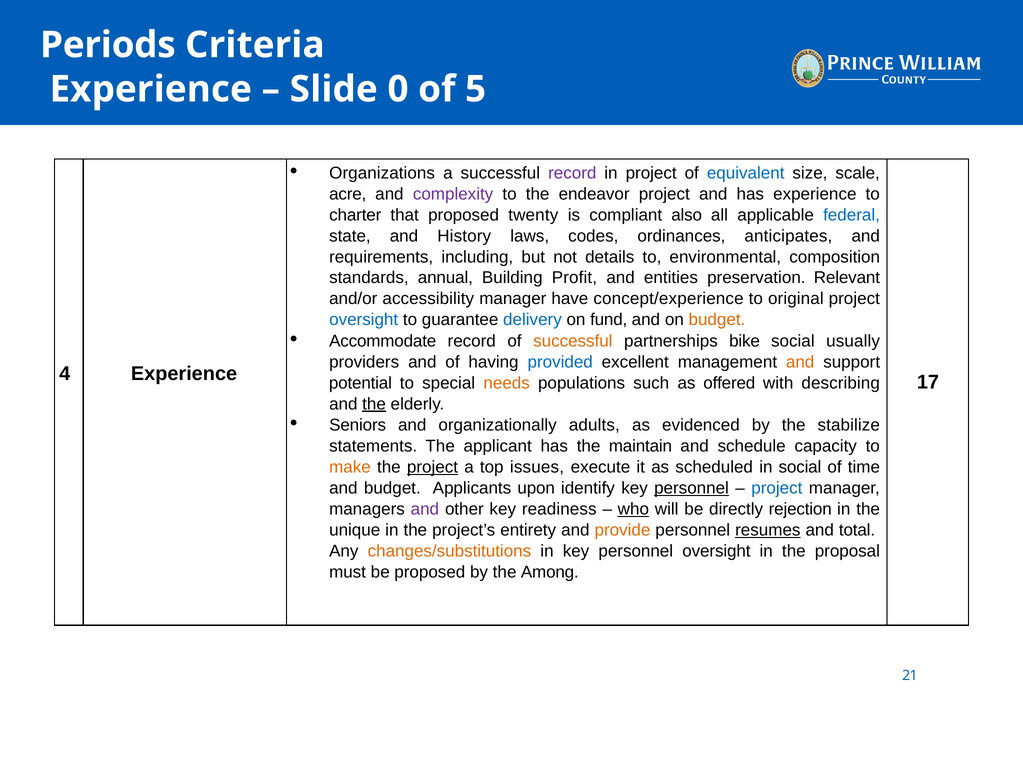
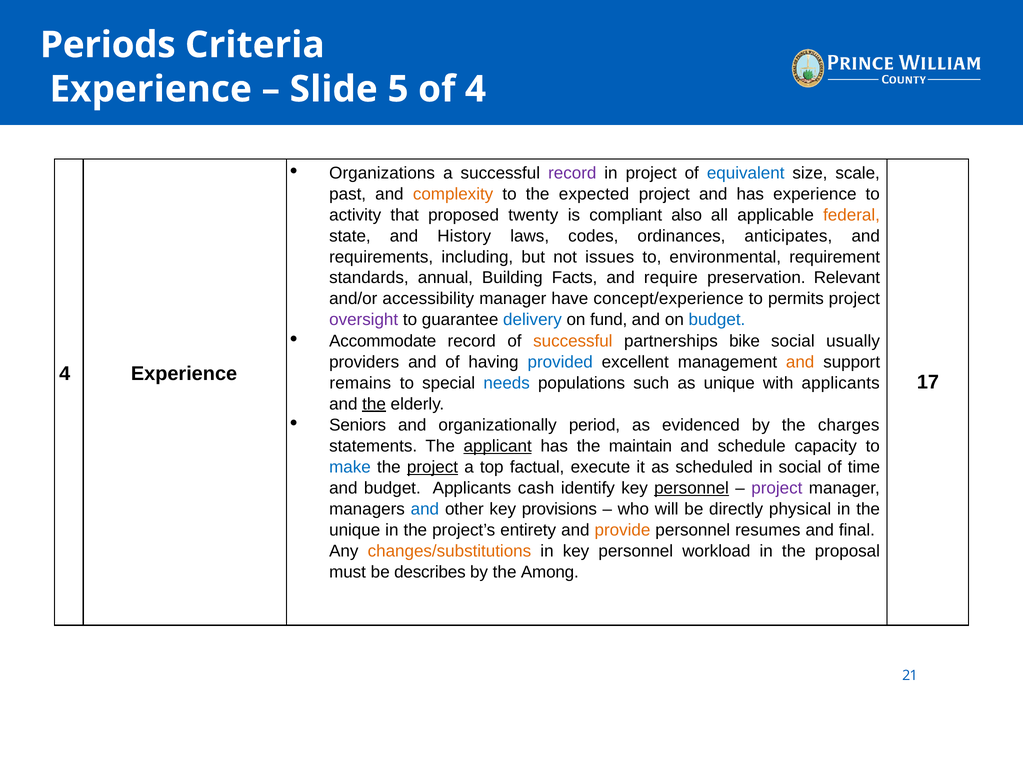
0: 0 -> 5 (398, 89)
of 5: 5 -> 4 (476, 89)
acre: acre -> past (348, 194)
complexity colour: purple -> orange (453, 194)
endeavor: endeavor -> expected (594, 194)
charter: charter -> activity (355, 215)
federal colour: blue -> orange (852, 215)
details: details -> issues (610, 257)
composition: composition -> requirement (835, 257)
Profit: Profit -> Facts (575, 278)
entities: entities -> require (671, 278)
original: original -> permits (796, 299)
oversight colour: blue -> purple (364, 320)
budget colour: orange -> blue (717, 320)
potential: potential -> remains (360, 383)
needs colour: orange -> blue (507, 383)
as offered: offered -> unique (729, 383)
with describing: describing -> applicants (841, 383)
adults: adults -> period (594, 425)
stabilize: stabilize -> charges (849, 425)
applicant underline: none -> present (498, 446)
make colour: orange -> blue (350, 467)
issues: issues -> factual (537, 467)
upon: upon -> cash (536, 488)
project colour: blue -> purple (777, 488)
and colour: purple -> blue (425, 509)
readiness: readiness -> provisions (559, 509)
who underline: present -> none (633, 509)
rejection: rejection -> physical (800, 509)
resumes underline: present -> none (768, 530)
total: total -> final (857, 530)
personnel oversight: oversight -> workload (716, 551)
be proposed: proposed -> describes (430, 572)
